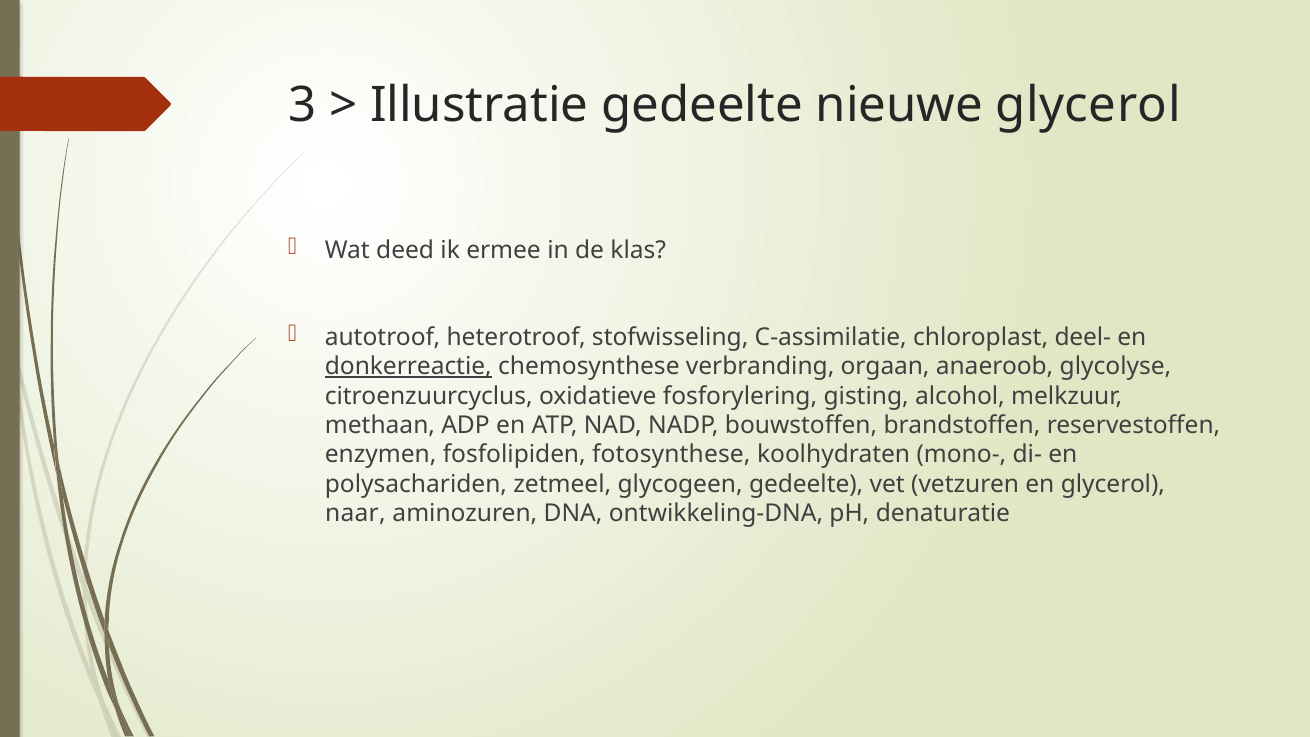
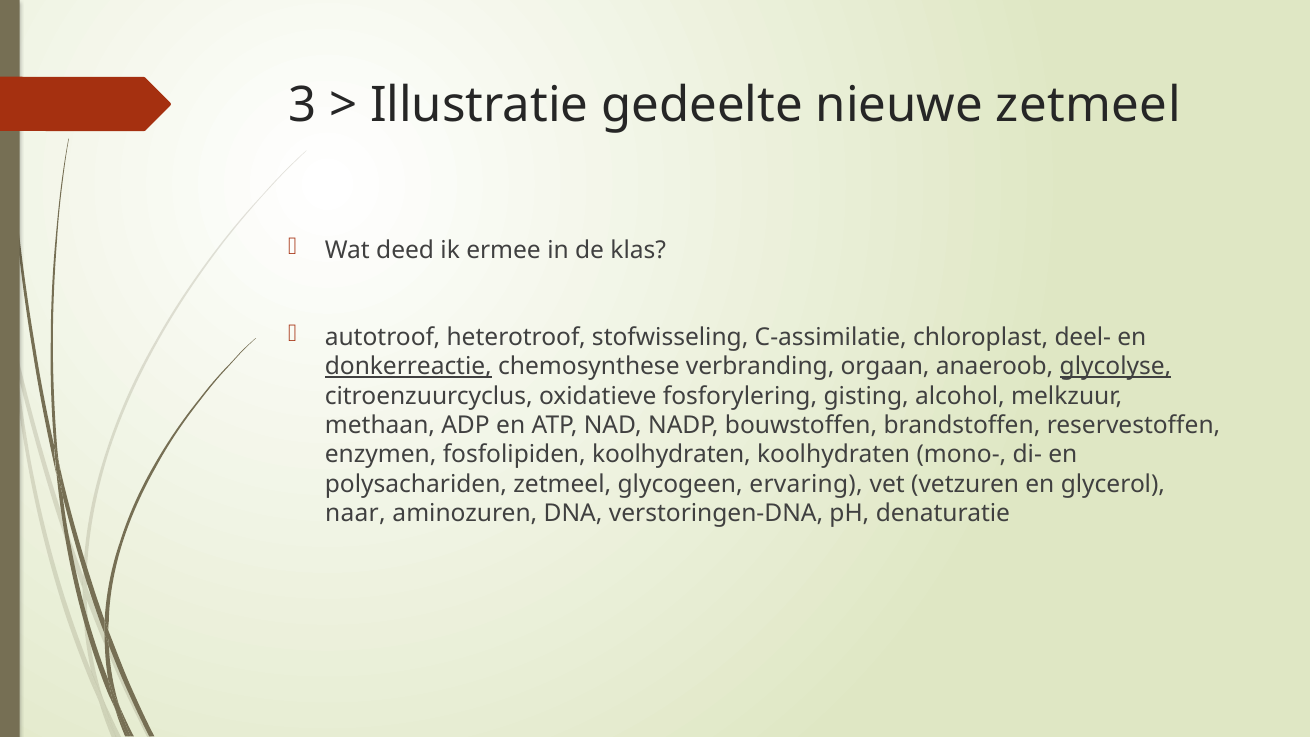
nieuwe glycerol: glycerol -> zetmeel (1088, 105)
glycolyse underline: none -> present (1115, 366)
fosfolipiden fotosynthese: fotosynthese -> koolhydraten (671, 455)
glycogeen gedeelte: gedeelte -> ervaring (806, 484)
ontwikkeling-DNA: ontwikkeling-DNA -> verstoringen-DNA (716, 514)
